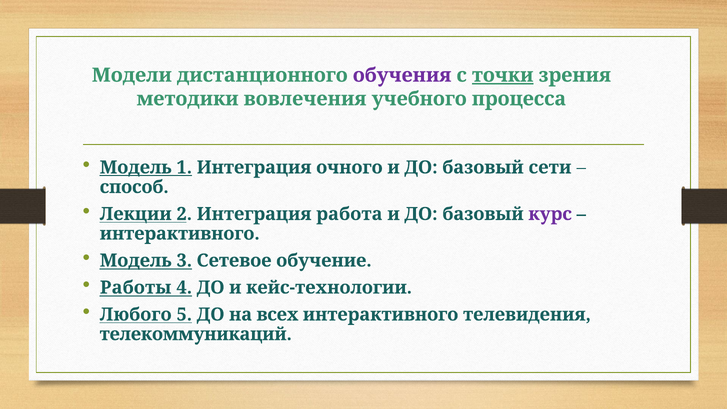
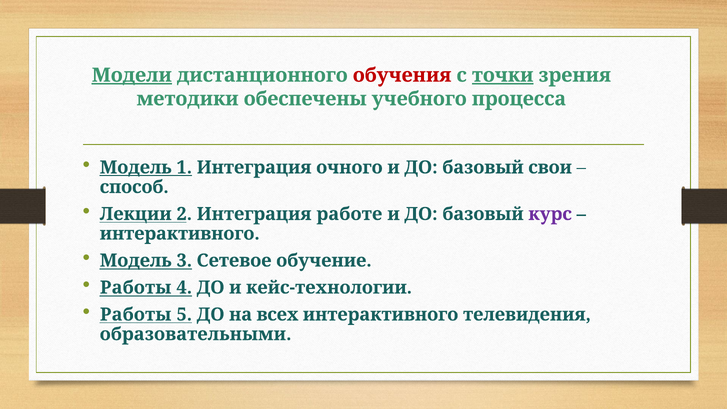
Модели underline: none -> present (132, 75)
обучения colour: purple -> red (402, 75)
вовлечения: вовлечения -> обеспечены (305, 99)
сети: сети -> свои (550, 167)
работа: работа -> работе (349, 214)
Любого: Любого -> Работы (136, 314)
телекоммуникаций: телекоммуникаций -> образовательными (196, 334)
